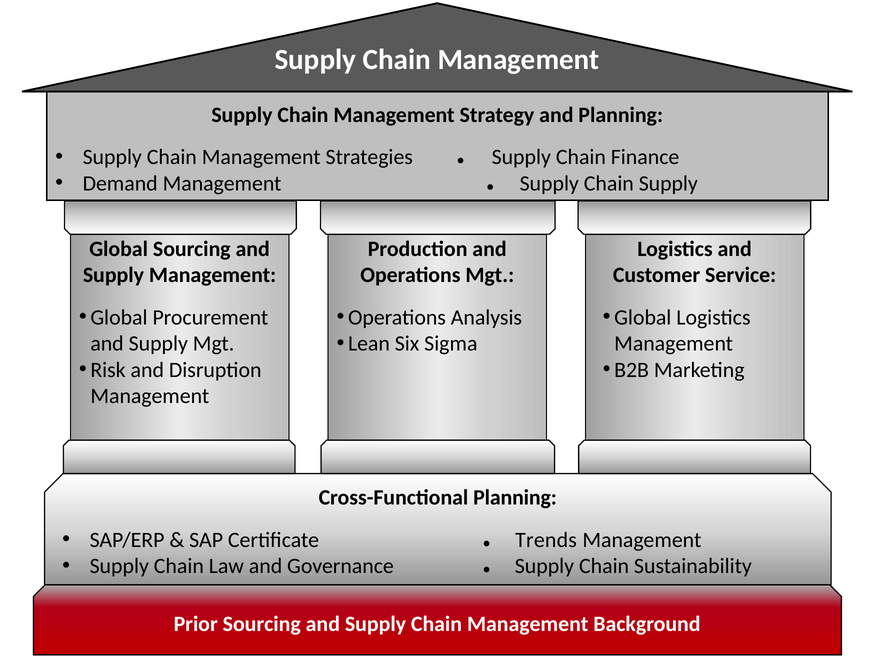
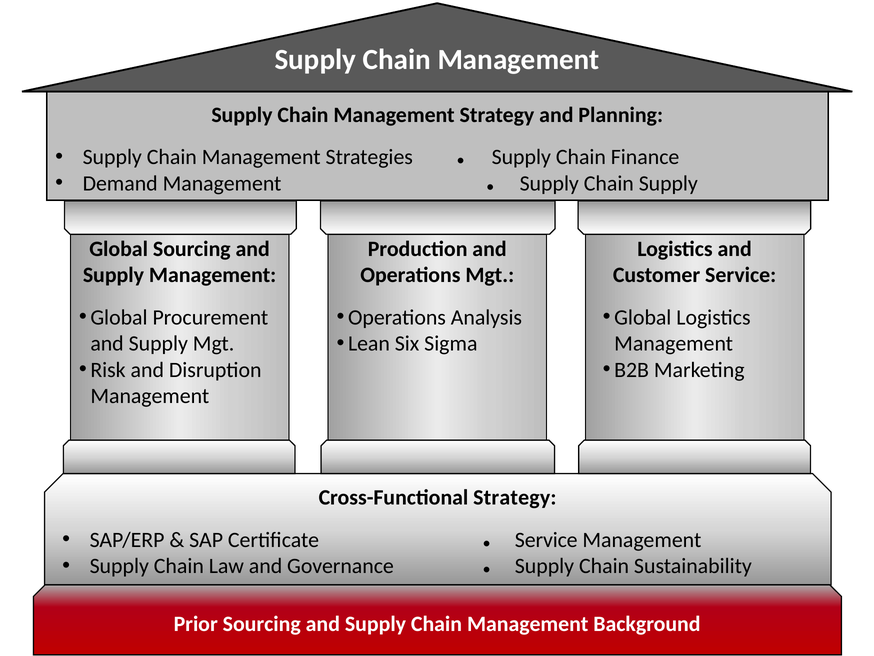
Cross-Functional Planning: Planning -> Strategy (515, 497)
Trends: Trends -> Service (546, 539)
